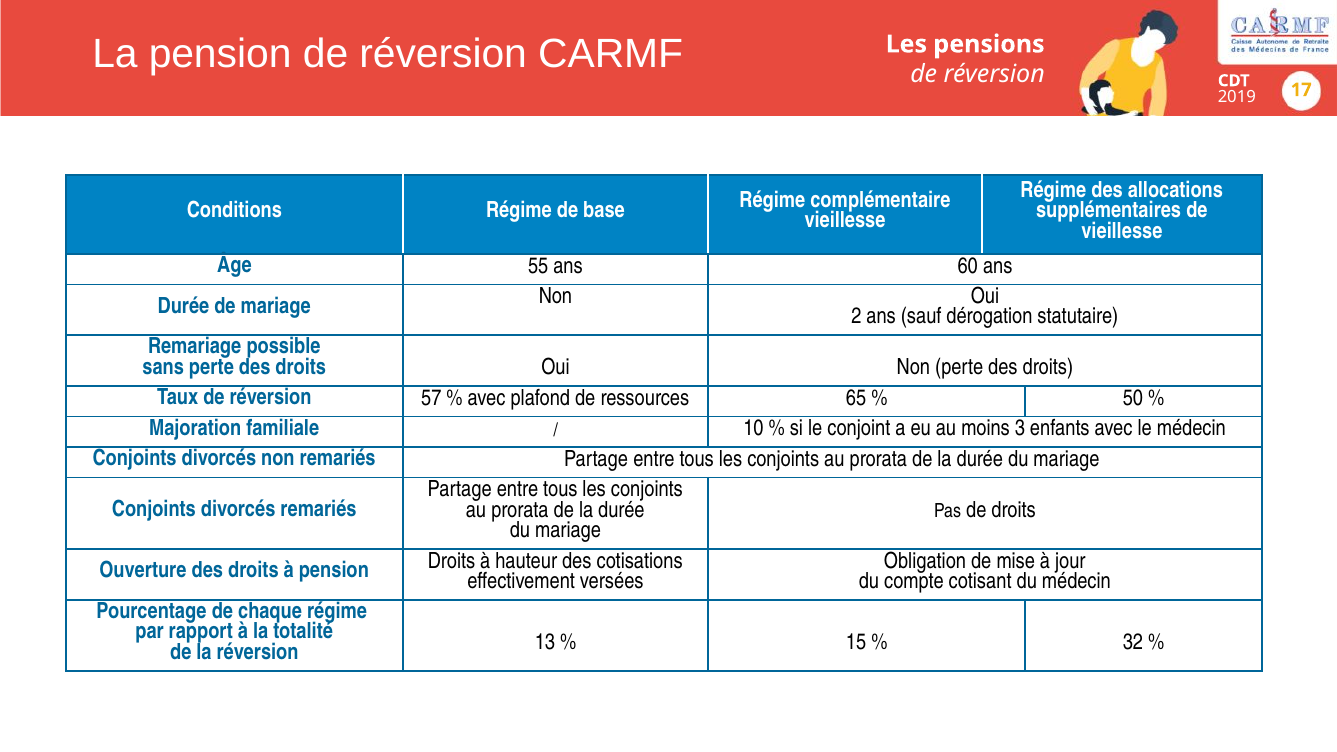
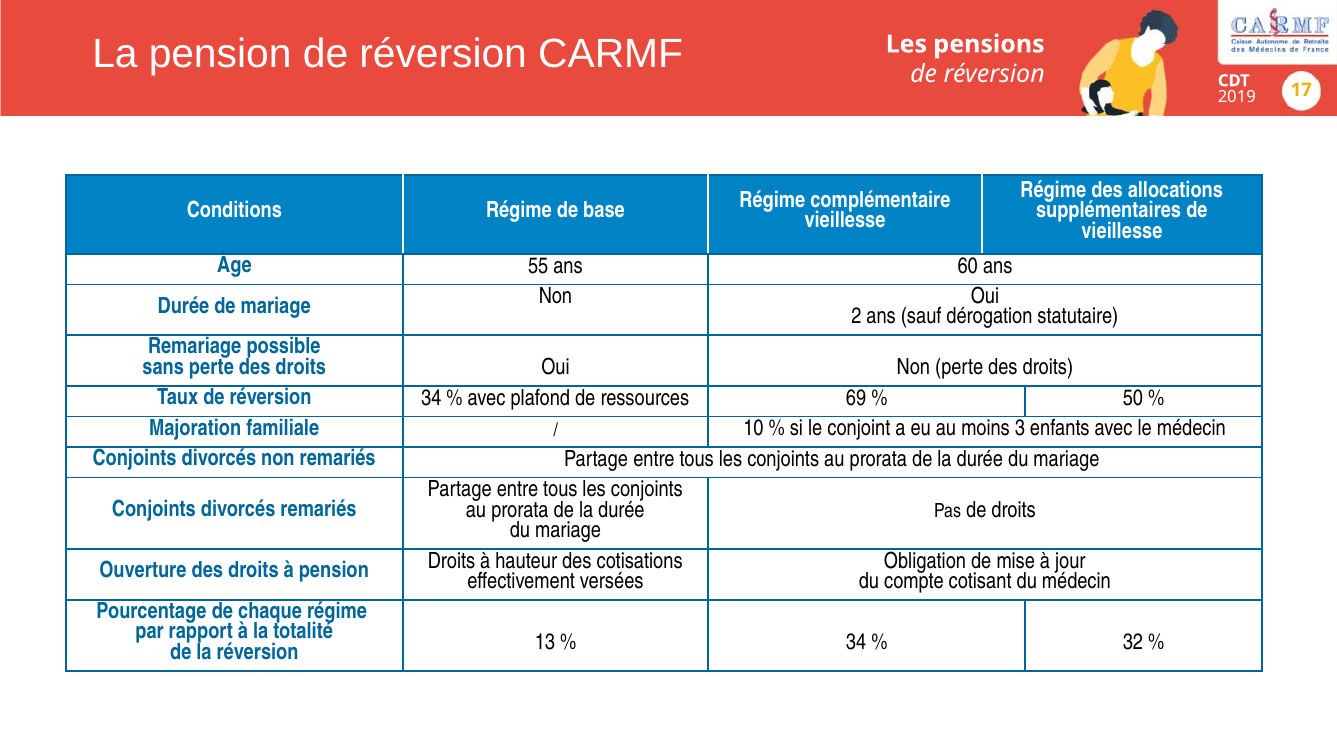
réversion 57: 57 -> 34 (431, 398)
65: 65 -> 69 (856, 398)
15: 15 -> 34 (856, 642)
